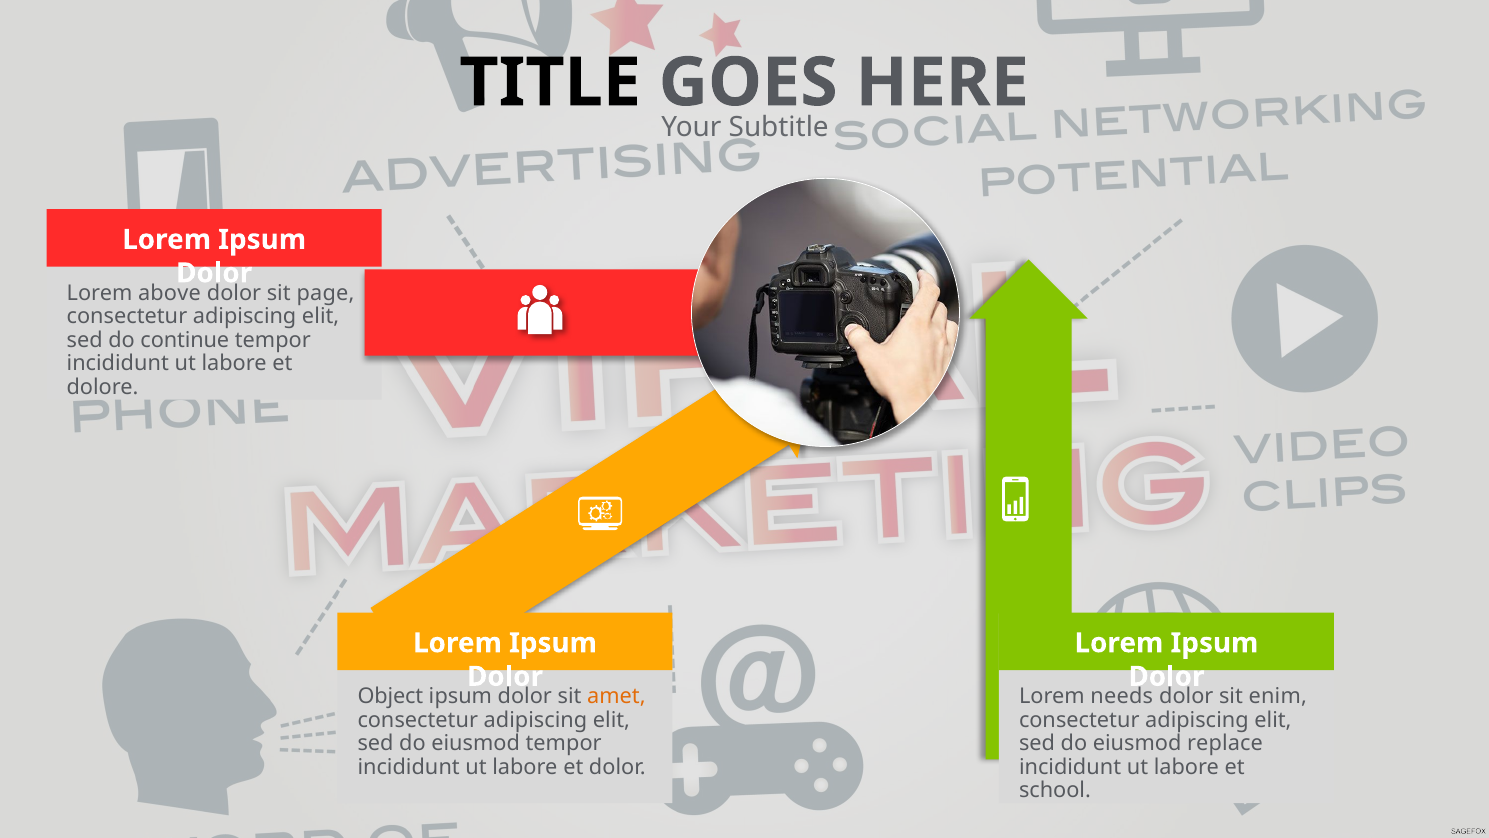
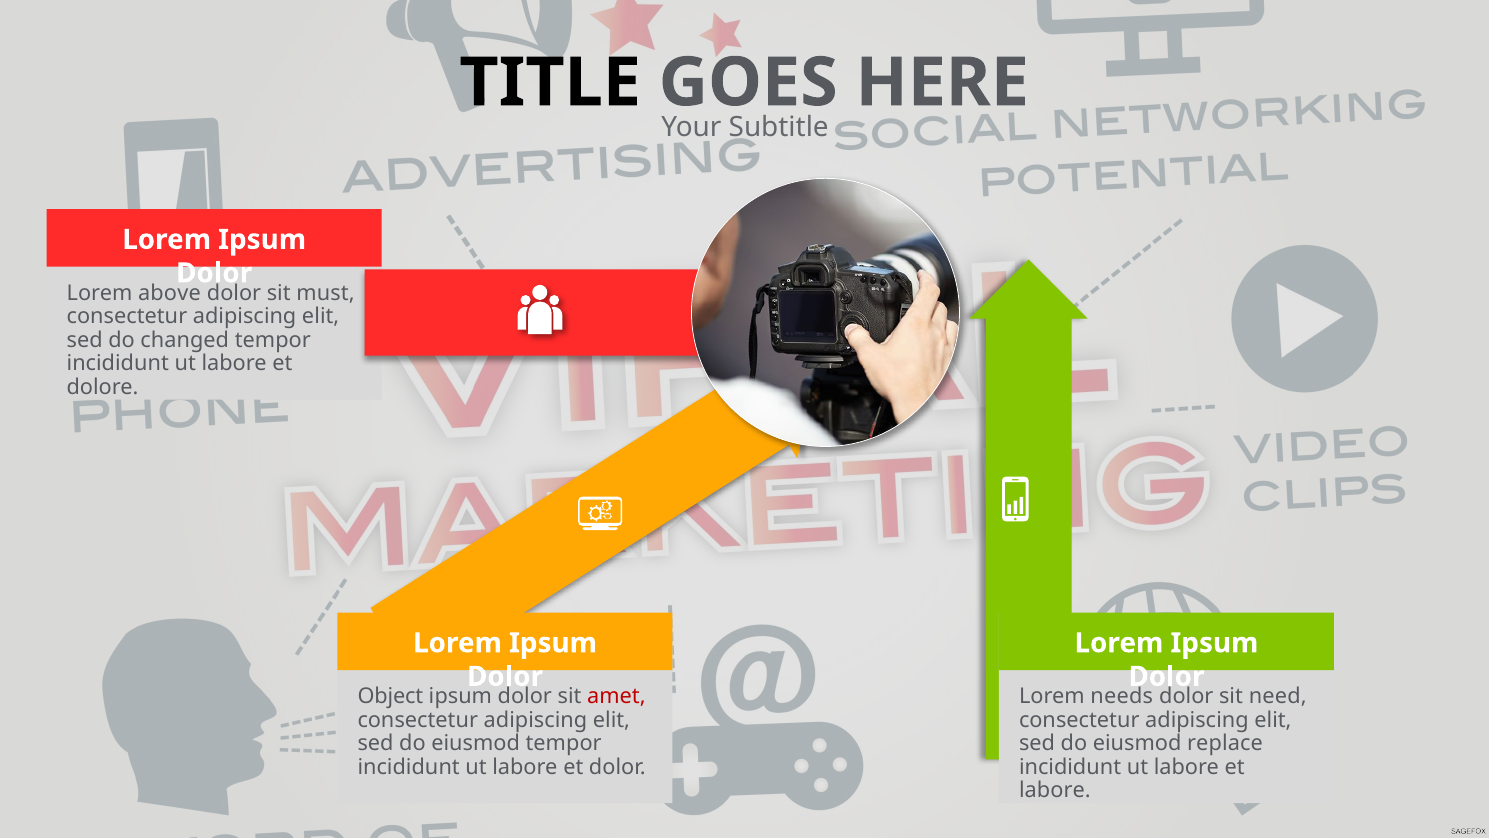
page: page -> must (325, 293)
continue: continue -> changed (185, 340)
amet colour: orange -> red (616, 696)
enim: enim -> need (1278, 696)
school: school -> labore (1055, 790)
